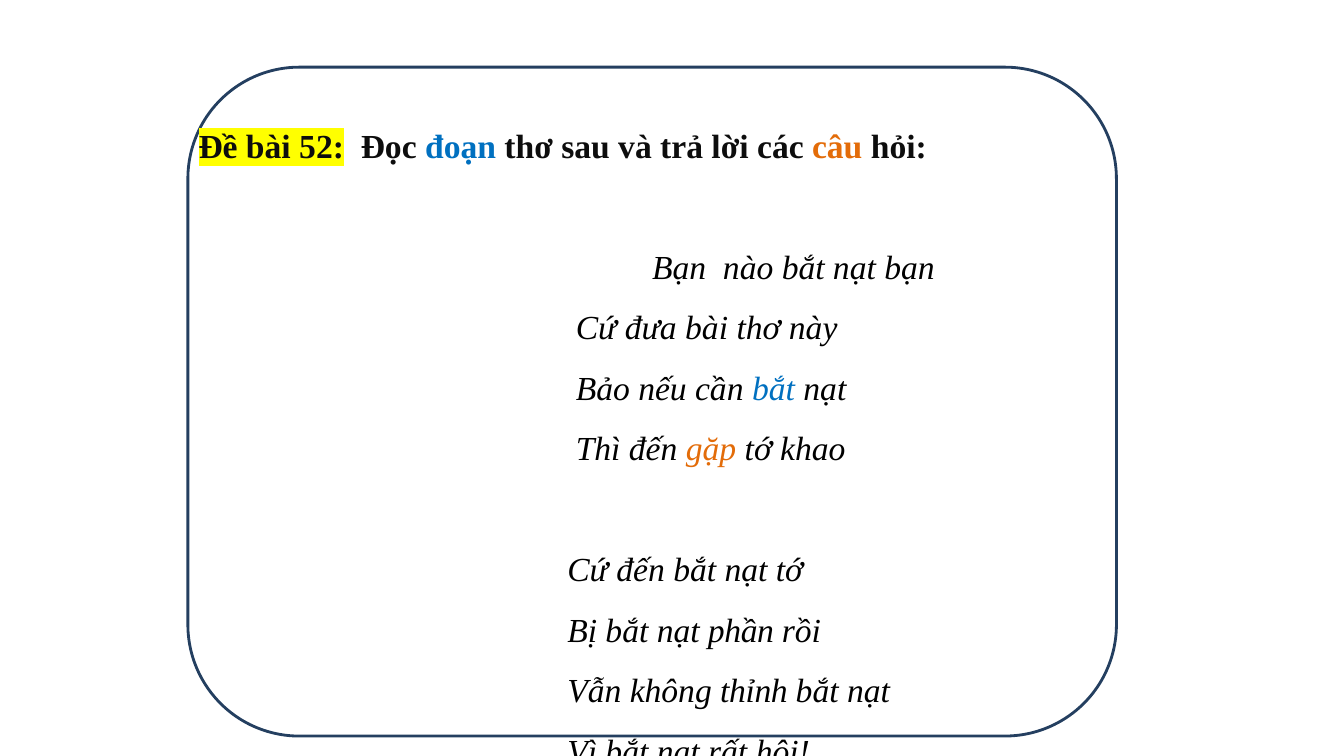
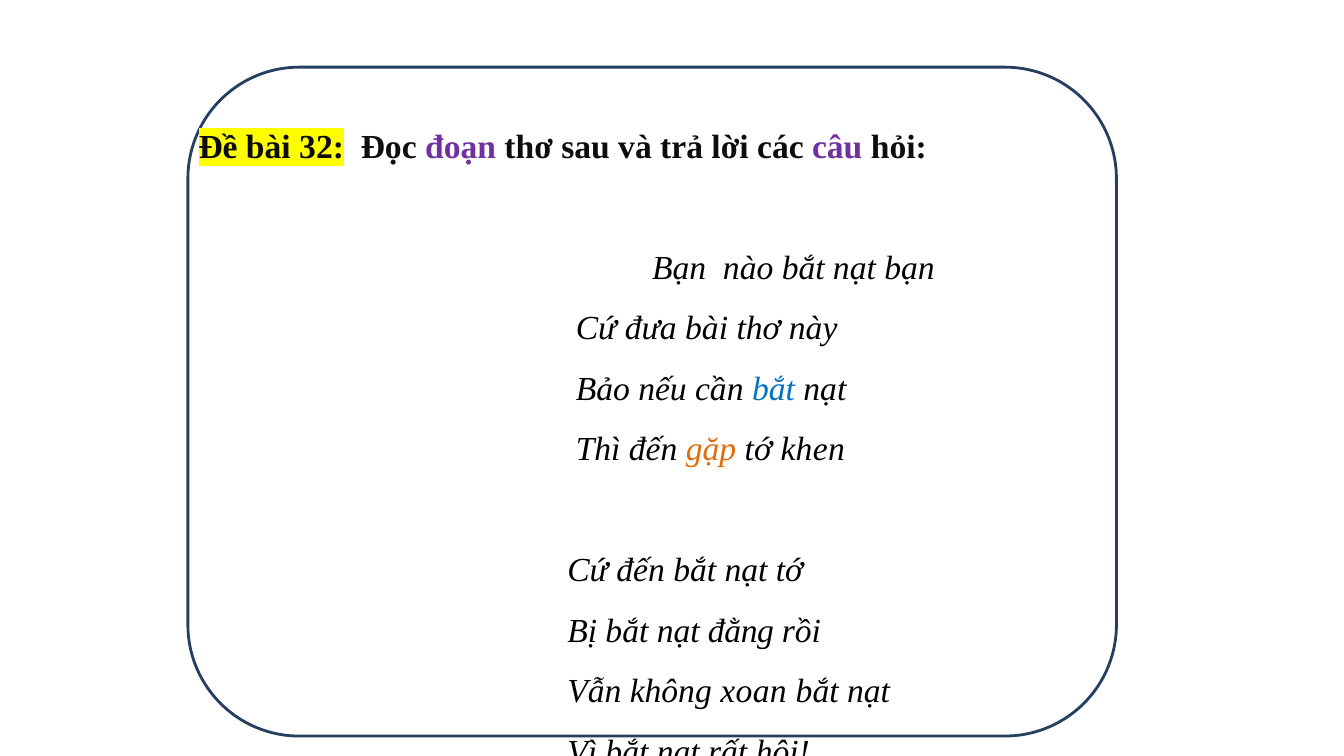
52: 52 -> 32 (322, 147)
đoạn colour: blue -> purple (461, 147)
câu colour: orange -> purple (837, 147)
khao: khao -> khen (813, 450)
phần: phần -> đằng (741, 631)
thỉnh: thỉnh -> xoan (754, 692)
